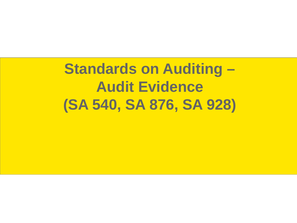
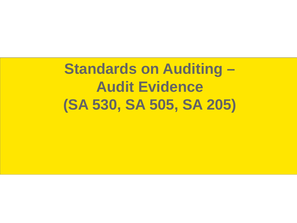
540: 540 -> 530 (107, 105)
876: 876 -> 505 (164, 105)
928: 928 -> 205 (221, 105)
